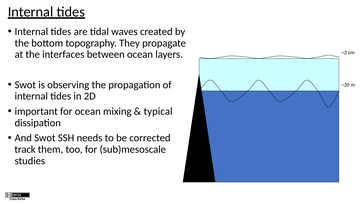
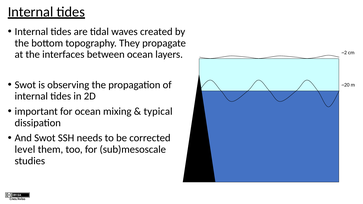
track: track -> level (25, 150)
